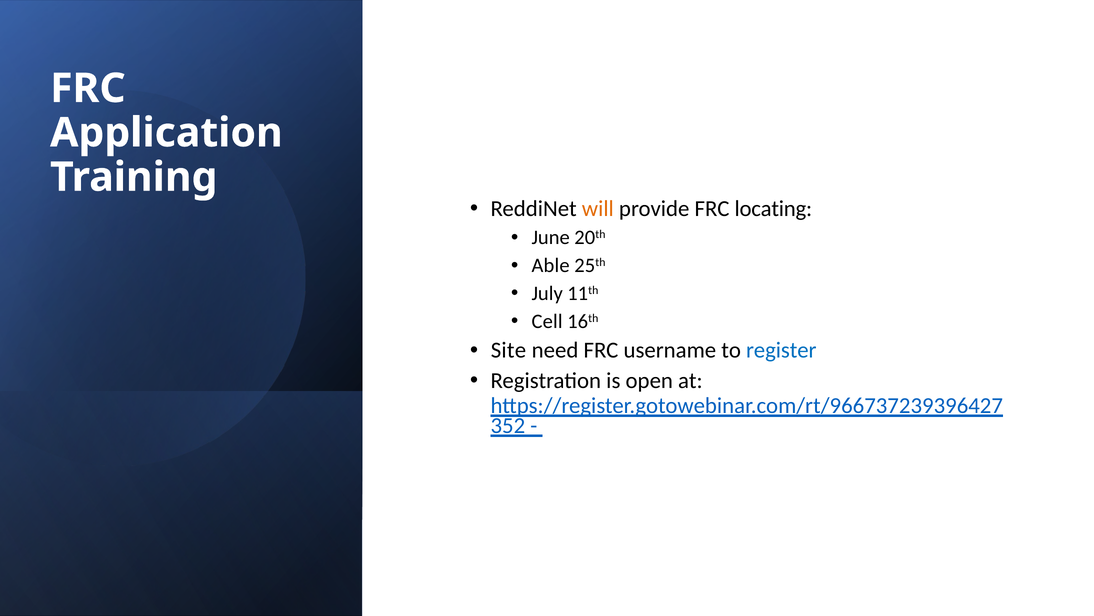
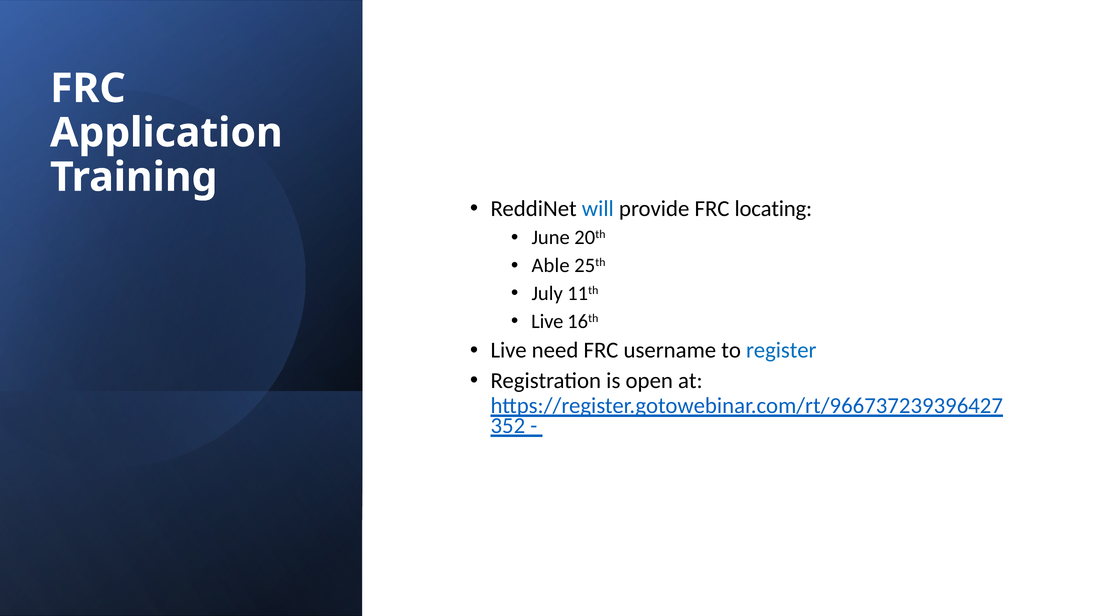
will colour: orange -> blue (598, 208)
Cell: Cell -> Live (547, 321)
Site: Site -> Live (509, 350)
